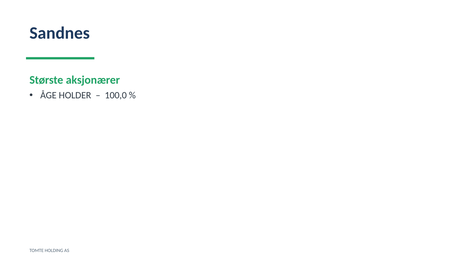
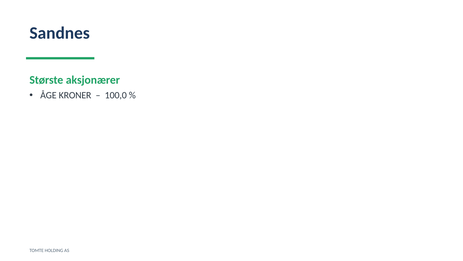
HOLDER: HOLDER -> KRONER (75, 95)
